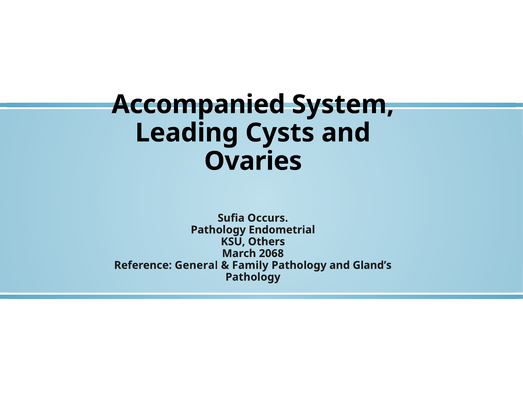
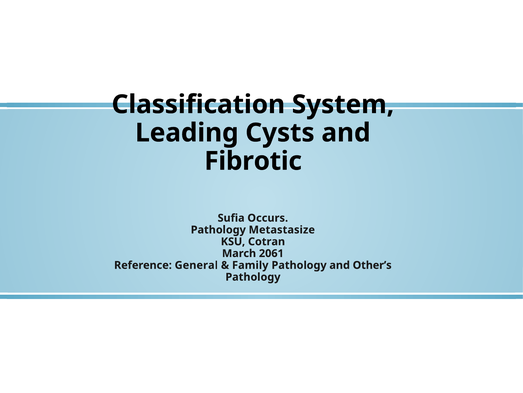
Accompanied: Accompanied -> Classification (198, 104)
Ovaries: Ovaries -> Fibrotic (253, 161)
Endometrial: Endometrial -> Metastasize (282, 229)
Others: Others -> Cotran (267, 241)
2068: 2068 -> 2061 (271, 253)
Gland’s: Gland’s -> Other’s (372, 265)
